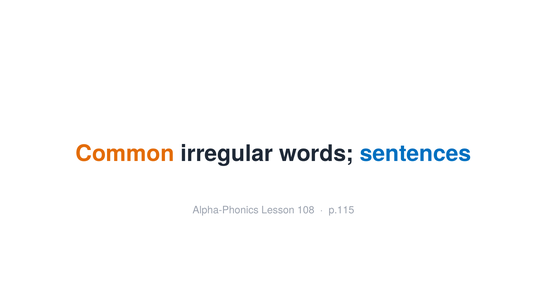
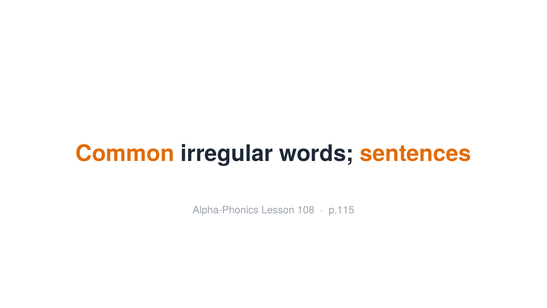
sentences colour: blue -> orange (416, 153)
